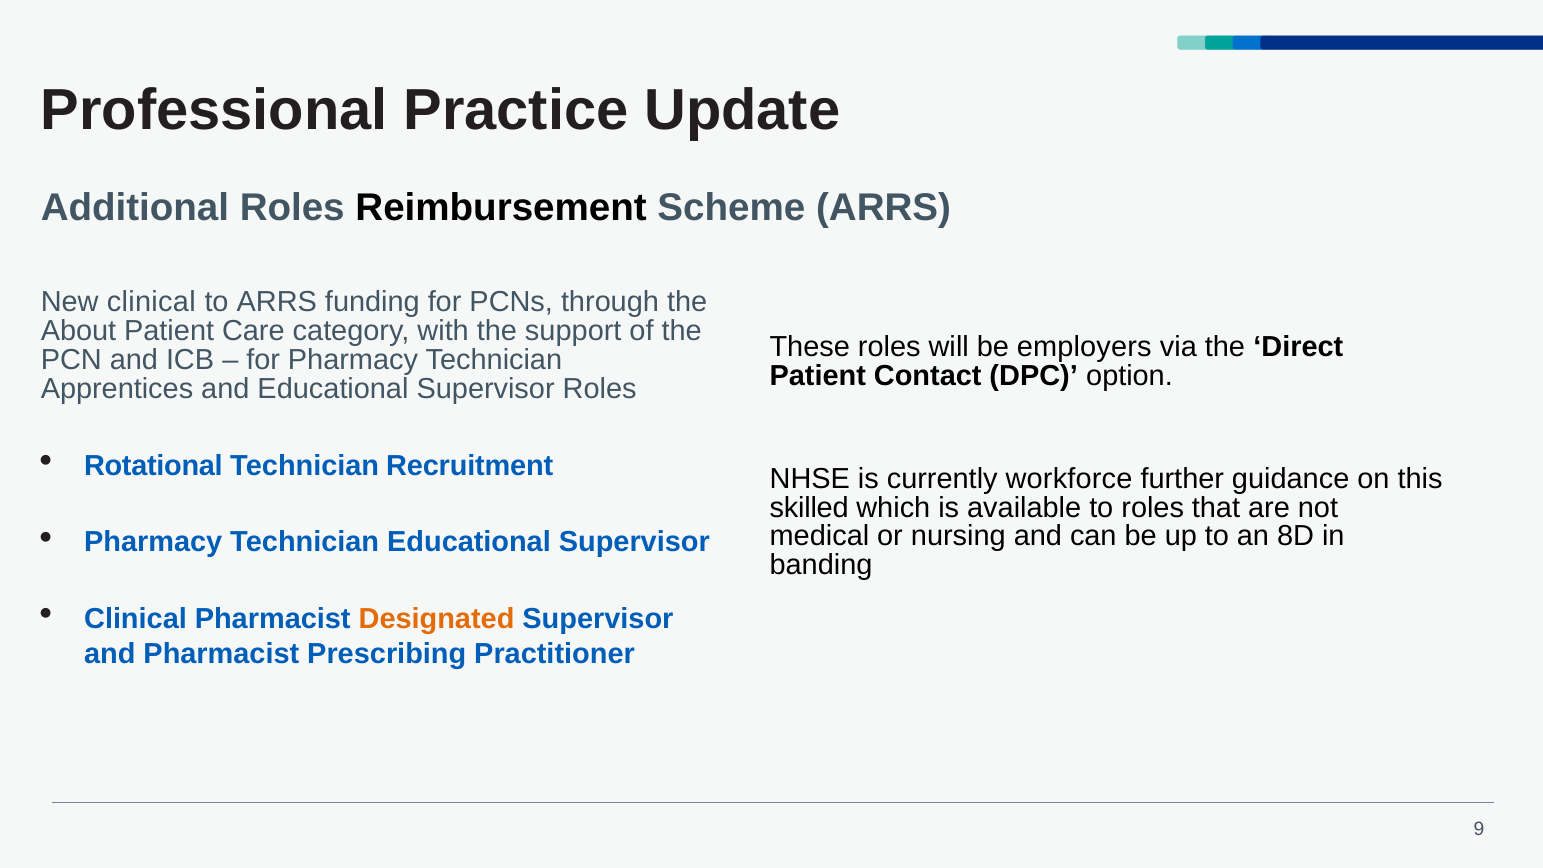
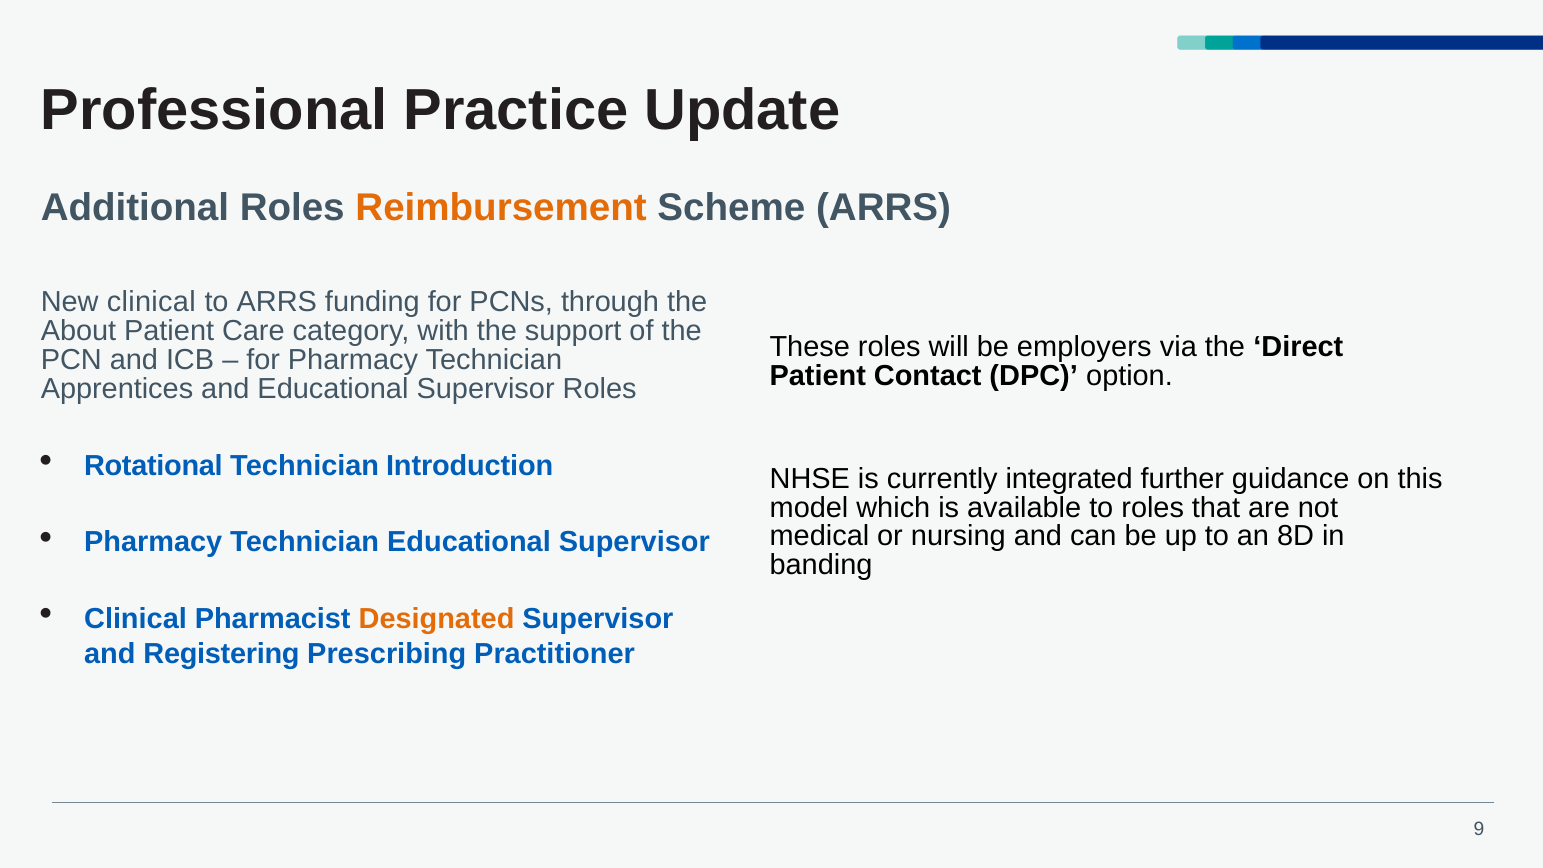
Reimbursement colour: black -> orange (501, 208)
Recruitment: Recruitment -> Introduction (470, 466)
workforce: workforce -> integrated (1069, 479)
skilled: skilled -> model (809, 507)
and Pharmacist: Pharmacist -> Registering (222, 653)
